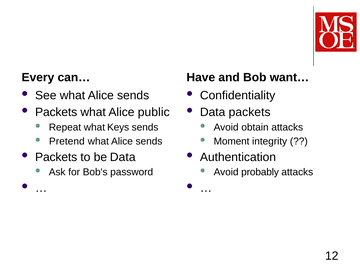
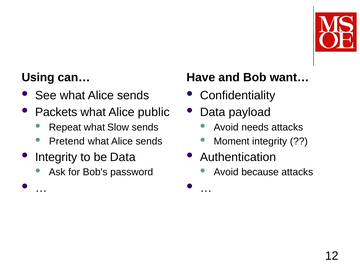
Every: Every -> Using (38, 77)
Data packets: packets -> payload (250, 112)
Keys: Keys -> Slow (118, 127)
obtain: obtain -> needs (255, 127)
Packets: Packets -> Integrity (56, 157)
probably: probably -> because (260, 172)
